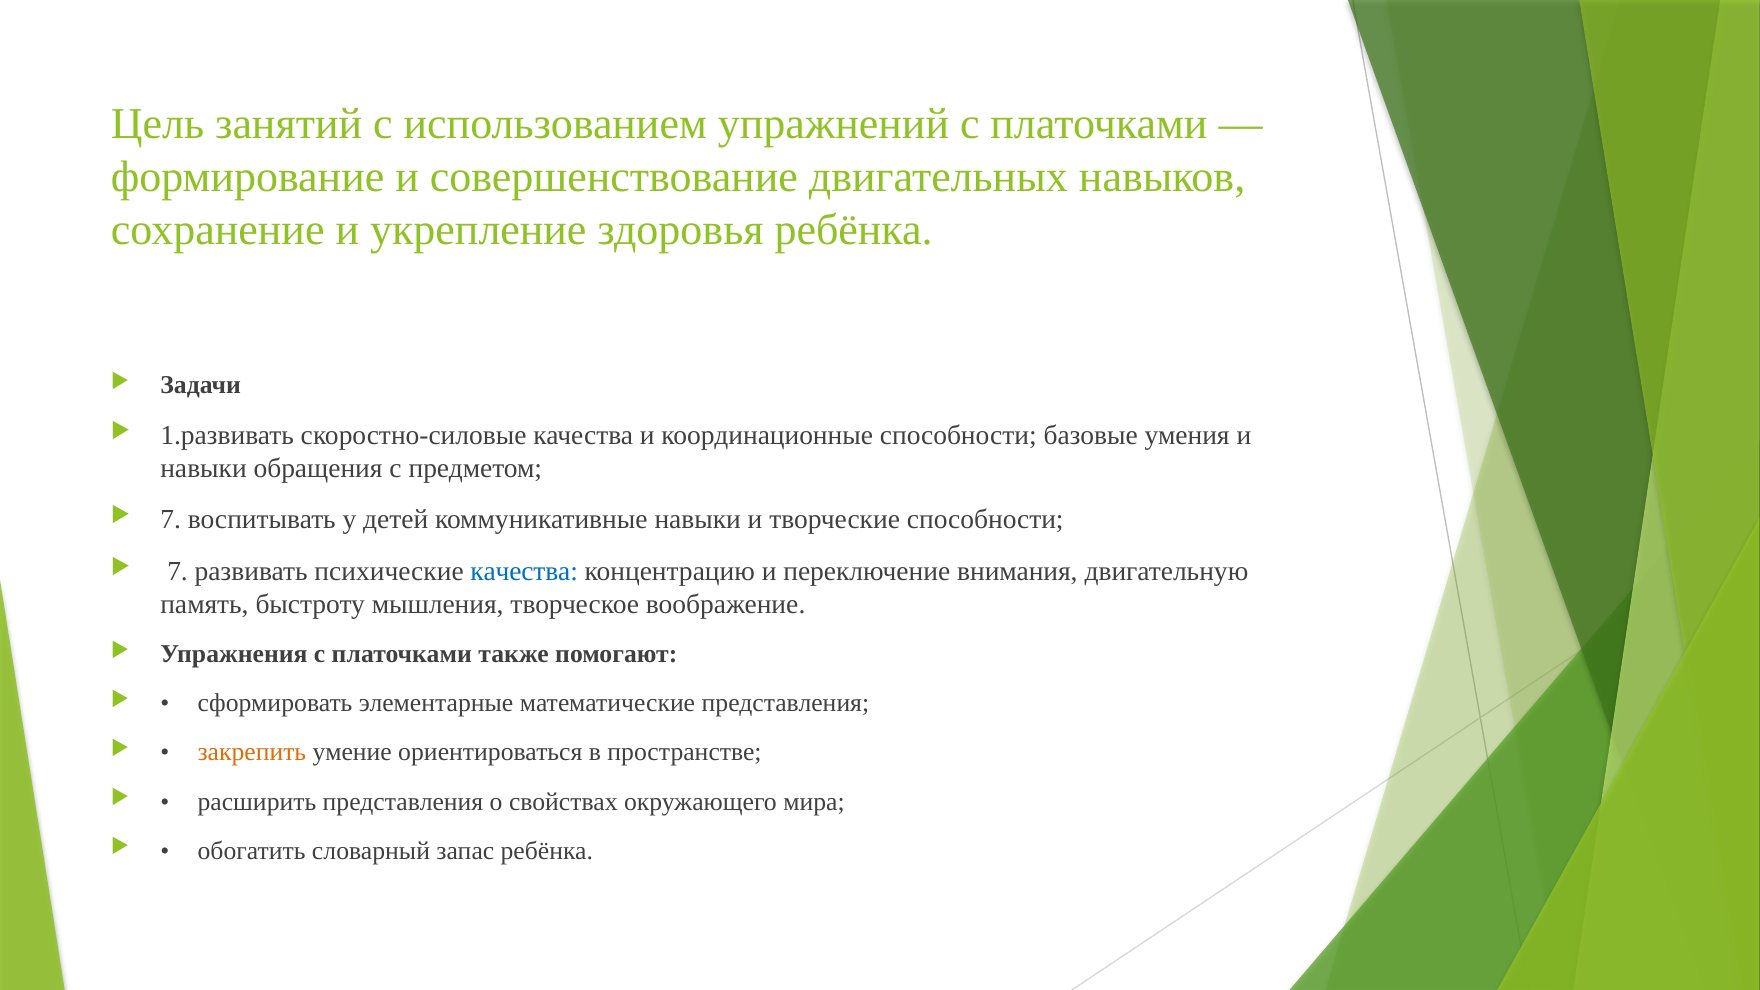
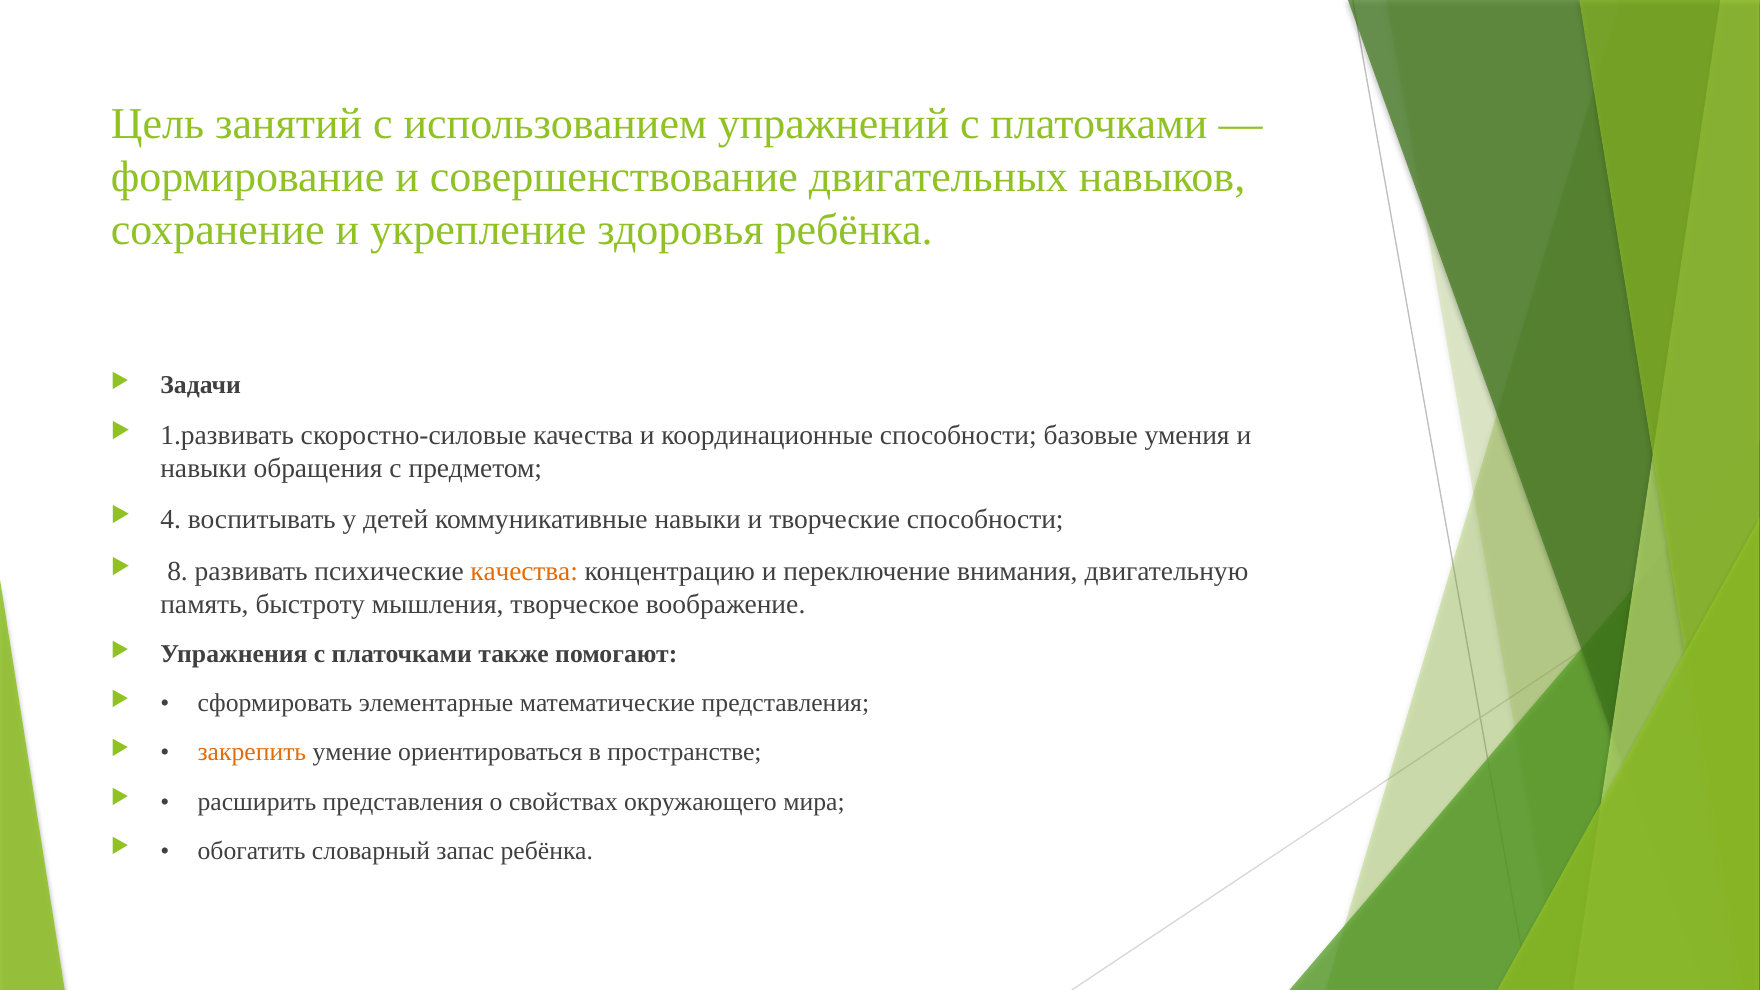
7: 7 -> 4 (171, 520)
7: 7 -> 8 (178, 571)
качества colour: blue -> orange (524, 571)
